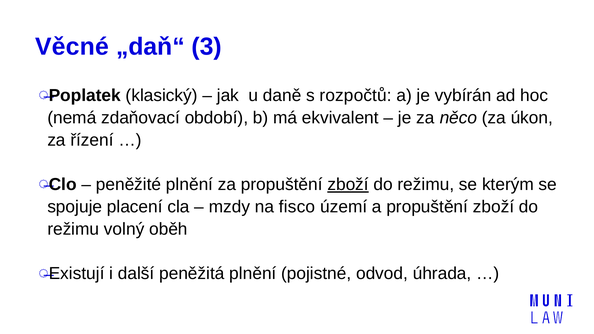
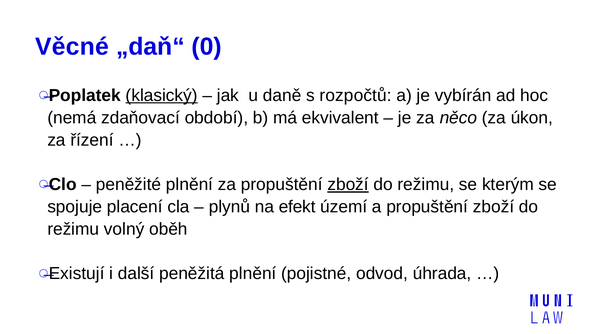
3: 3 -> 0 (207, 47)
klasický underline: none -> present (162, 96)
mzdy: mzdy -> plynů (229, 207)
fisco: fisco -> efekt (297, 207)
